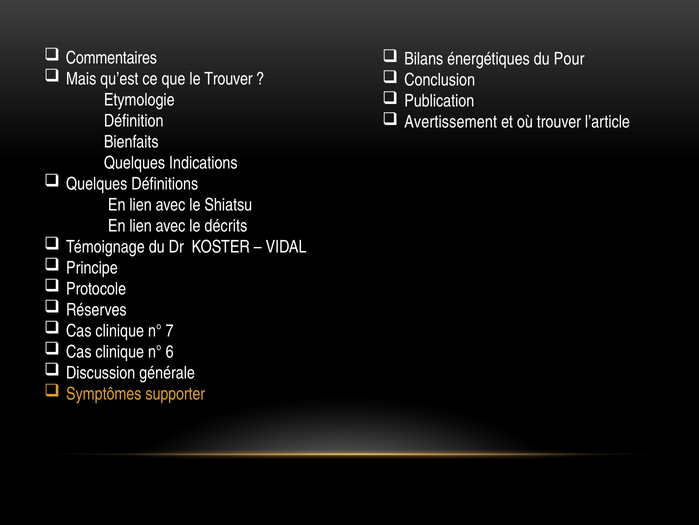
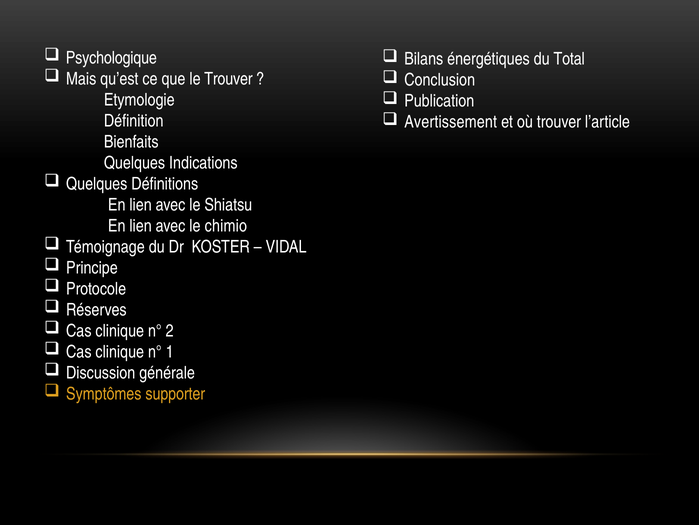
Commentaires: Commentaires -> Psychologique (111, 58)
Pour: Pour -> Total (569, 59)
décrits: décrits -> chimio (226, 226)
7: 7 -> 2 (170, 330)
6: 6 -> 1 (170, 351)
